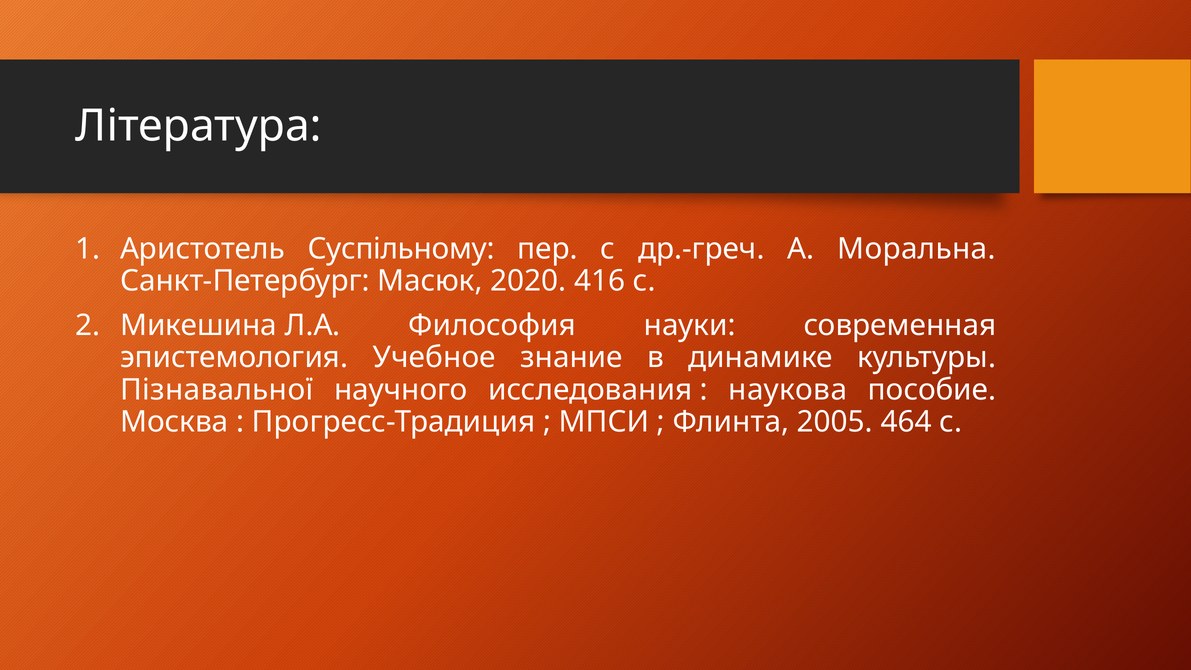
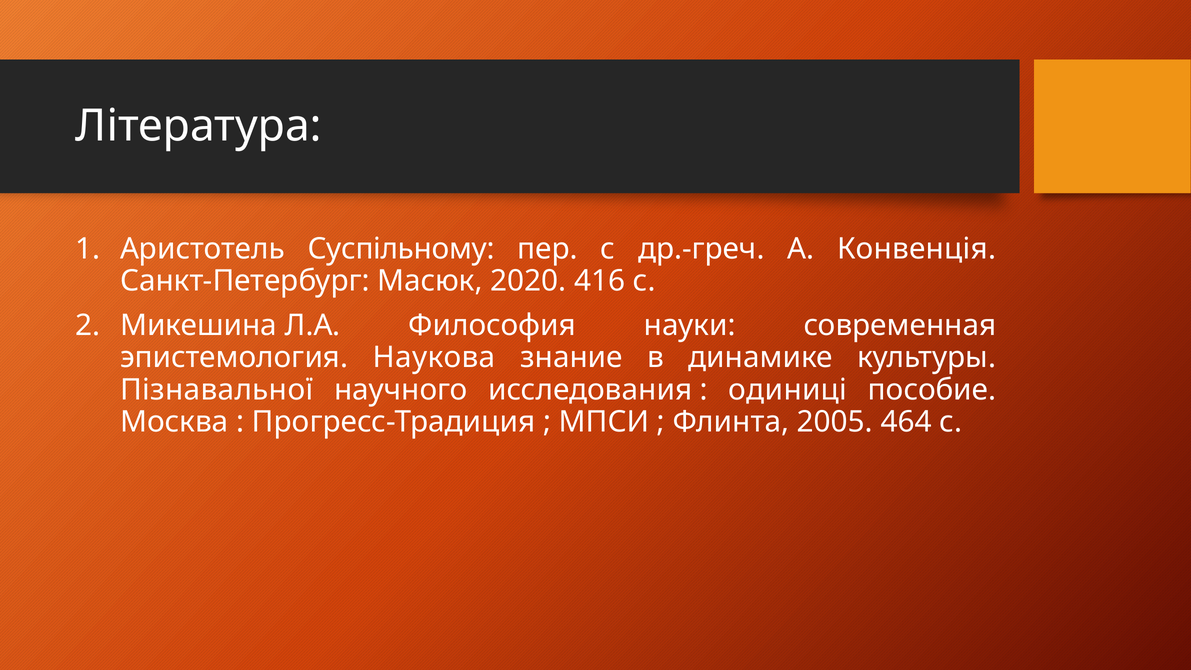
Моральна: Моральна -> Конвенція (917, 249)
Учебное: Учебное -> Наукова (434, 357)
наукова: наукова -> одиниці (788, 390)
